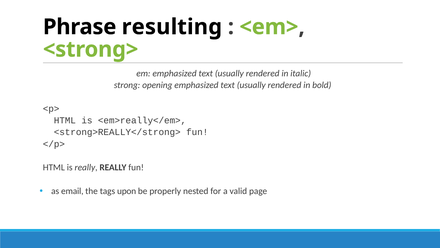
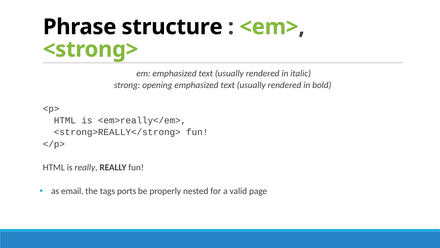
resulting: resulting -> structure (172, 27)
upon: upon -> ports (127, 191)
